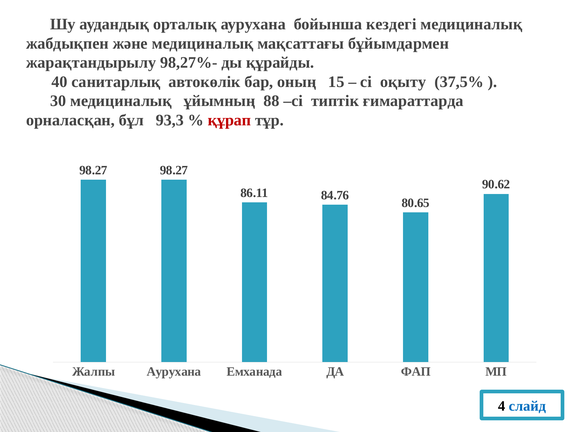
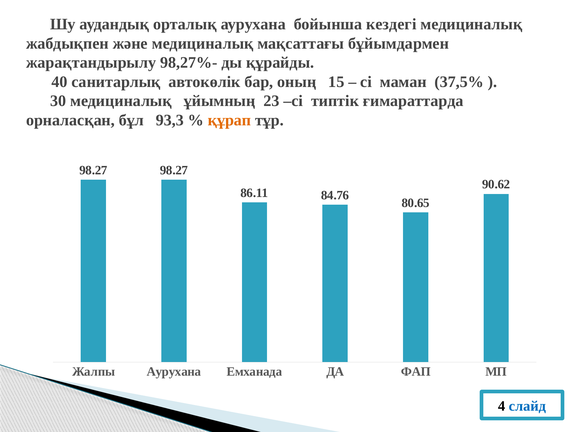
оқыту: оқыту -> маман (403, 82)
88: 88 -> 23 (271, 101)
құрап colour: red -> orange (230, 120)
